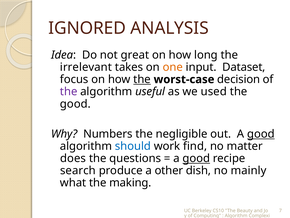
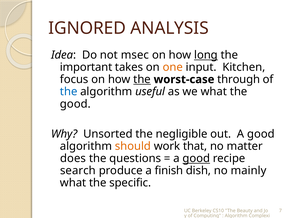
great: great -> msec (135, 55)
long underline: none -> present (206, 55)
irrelevant: irrelevant -> important (86, 67)
Dataset: Dataset -> Kitchen (244, 67)
decision: decision -> through (239, 79)
the colour: purple -> blue (69, 91)
we used: used -> what (214, 91)
Numbers: Numbers -> Unsorted (108, 134)
good underline: present -> none (261, 134)
should colour: blue -> orange (133, 146)
find: find -> that (195, 146)
other: other -> finish (169, 170)
making: making -> specific (130, 182)
